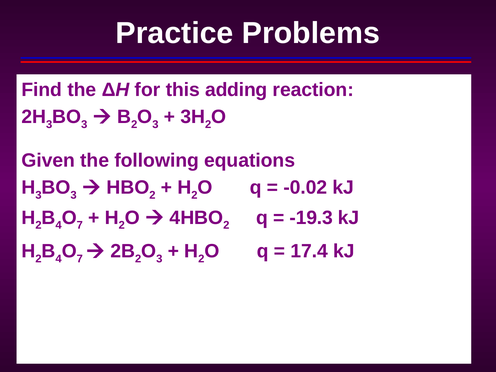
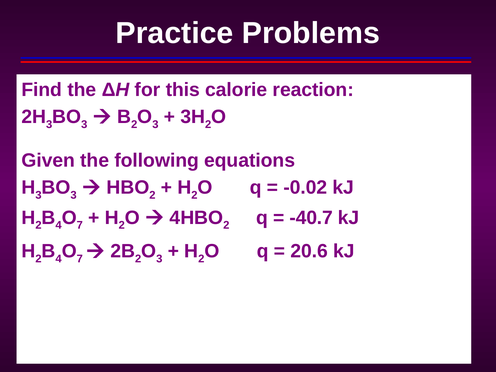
adding: adding -> calorie (236, 90)
-19.3: -19.3 -> -40.7 (311, 218)
17.4: 17.4 -> 20.6 (309, 251)
